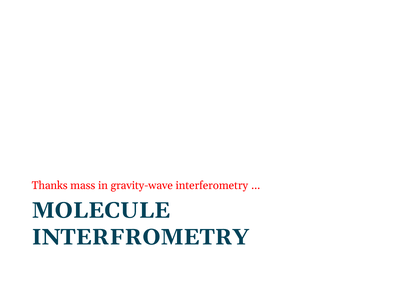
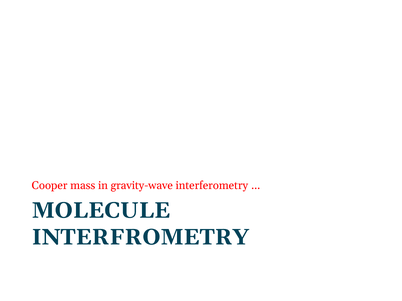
Thanks: Thanks -> Cooper (50, 186)
